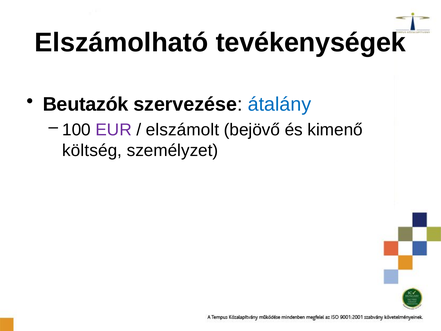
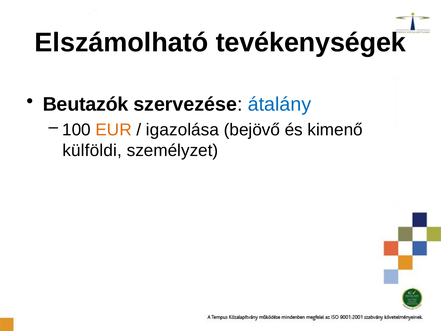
EUR colour: purple -> orange (114, 130)
elszámolt: elszámolt -> igazolása (183, 130)
költség: költség -> külföldi (92, 150)
